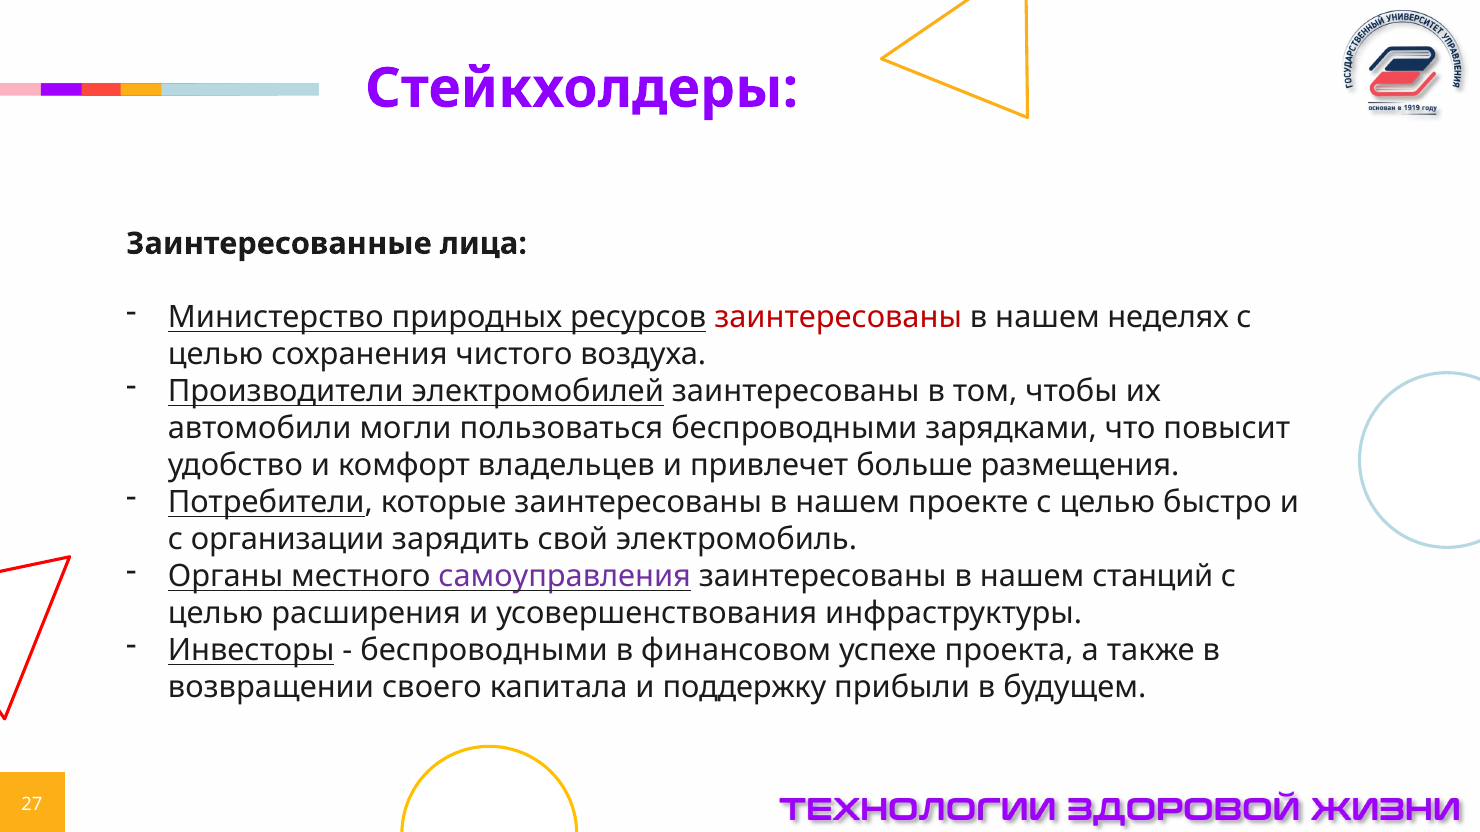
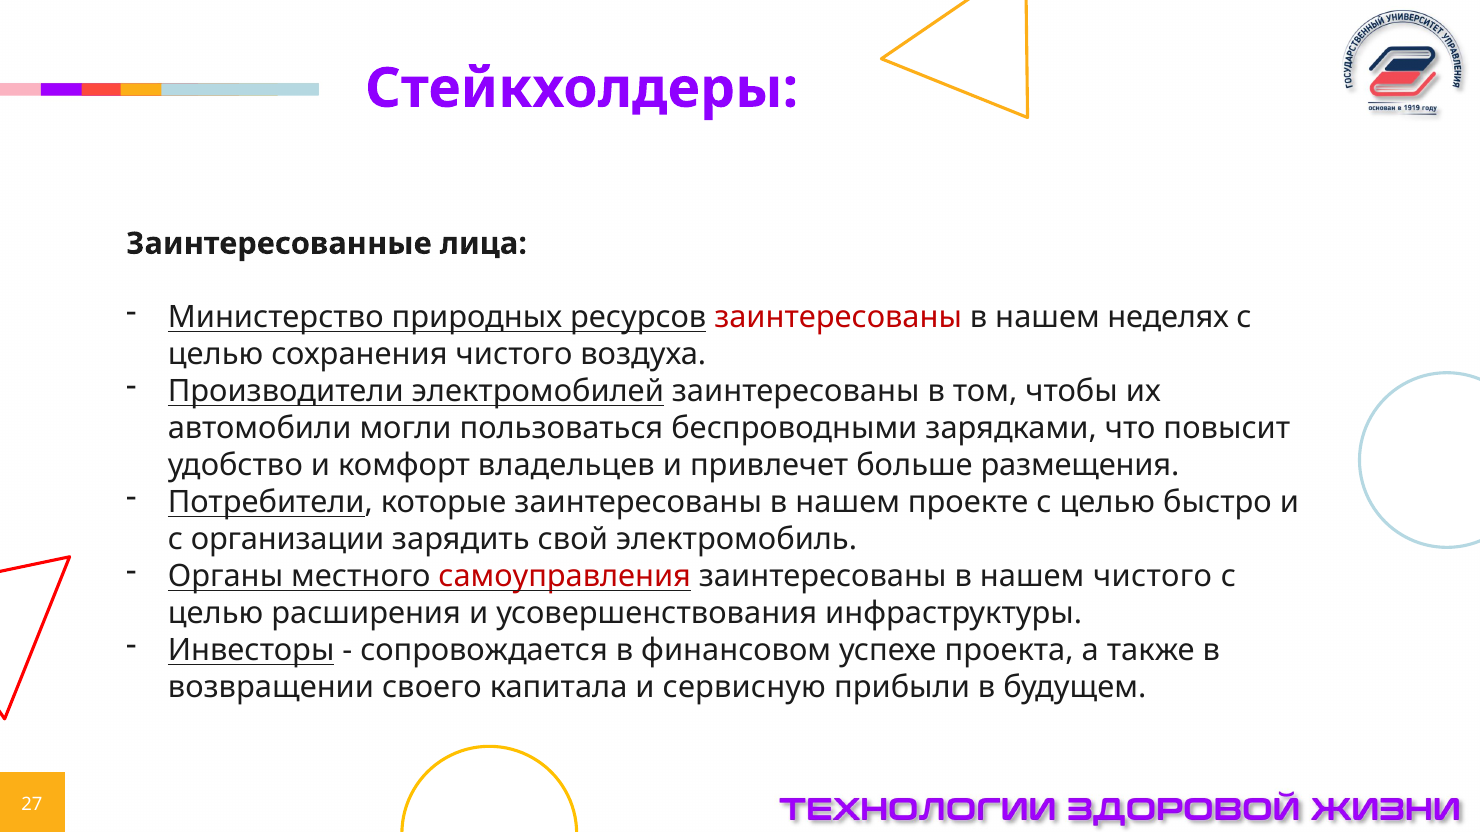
самоуправления colour: purple -> red (565, 577)
нашем станций: станций -> чистого (1153, 577)
беспроводными: беспроводными -> сопровождается (484, 651)
поддержку: поддержку -> сервисную (744, 688)
